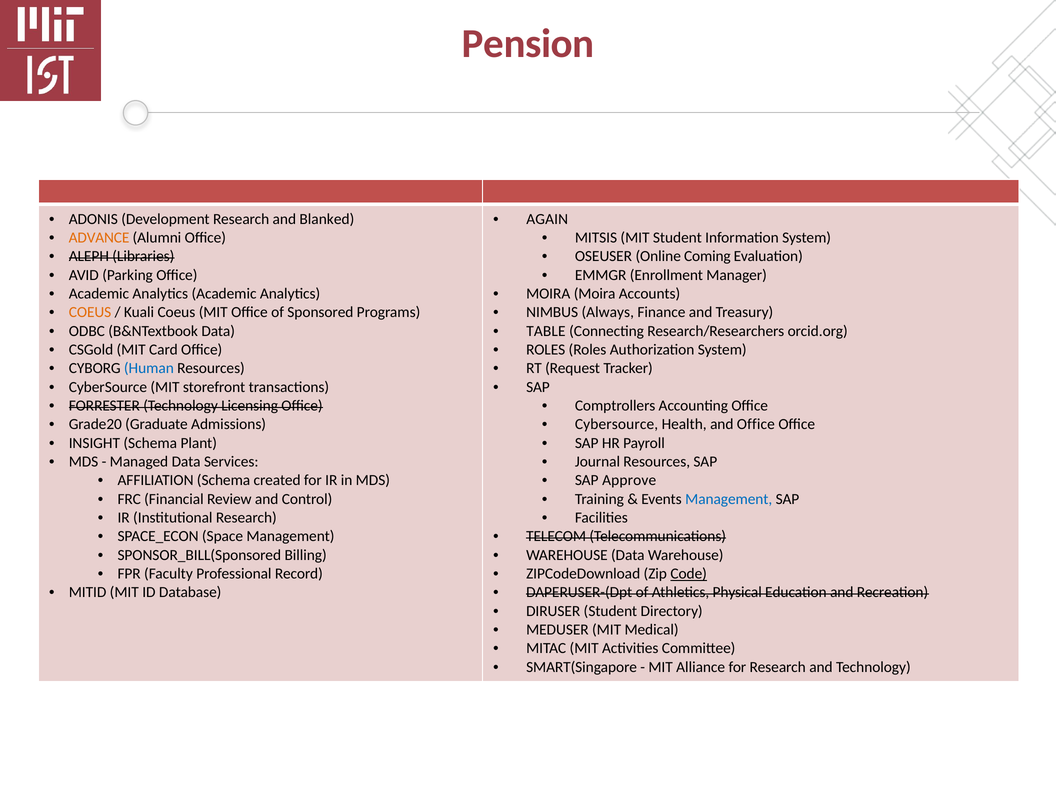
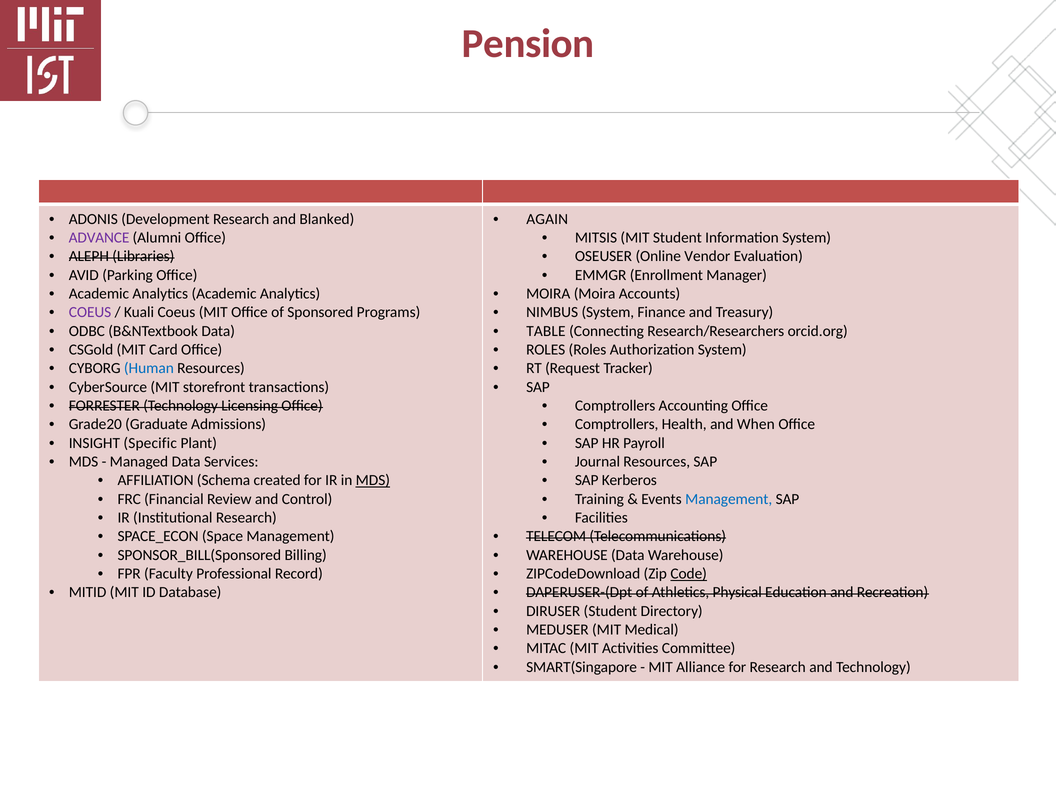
ADVANCE colour: orange -> purple (99, 238)
Coming: Coming -> Vendor (707, 256)
COEUS colour: orange -> purple (90, 312)
NIMBUS Always: Always -> System (608, 312)
Cybersource: Cybersource -> Comptrollers (617, 424)
and Office: Office -> When (756, 424)
INSIGHT Schema: Schema -> Specific (150, 443)
MDS underline: none -> present (373, 480)
Approve: Approve -> Kerberos (629, 480)
